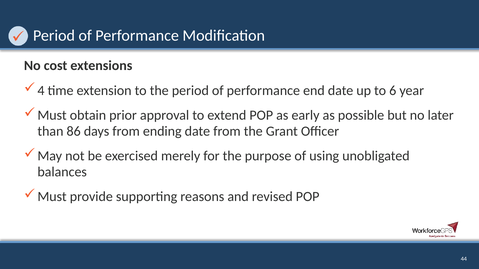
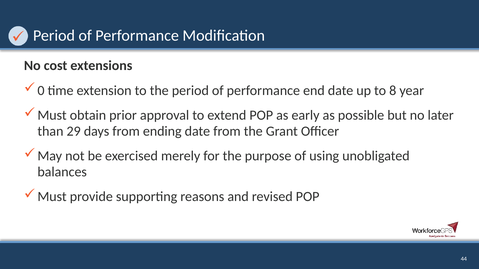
4: 4 -> 0 (41, 91)
6: 6 -> 8 (393, 91)
86: 86 -> 29 (74, 131)
